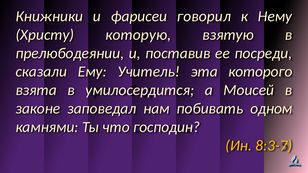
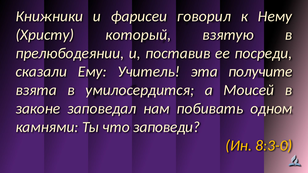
которую: которую -> который (138, 35)
которого: которого -> получите (260, 72)
господин: господин -> заповеди (167, 127)
8:3-7: 8:3-7 -> 8:3-0 (274, 146)
